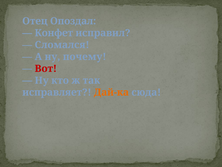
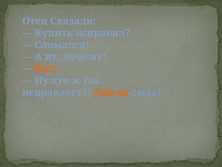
Опоздал: Опоздал -> Сказали (73, 21)
Конфет: Конфет -> Купить (54, 33)
Вот colour: red -> orange (46, 68)
